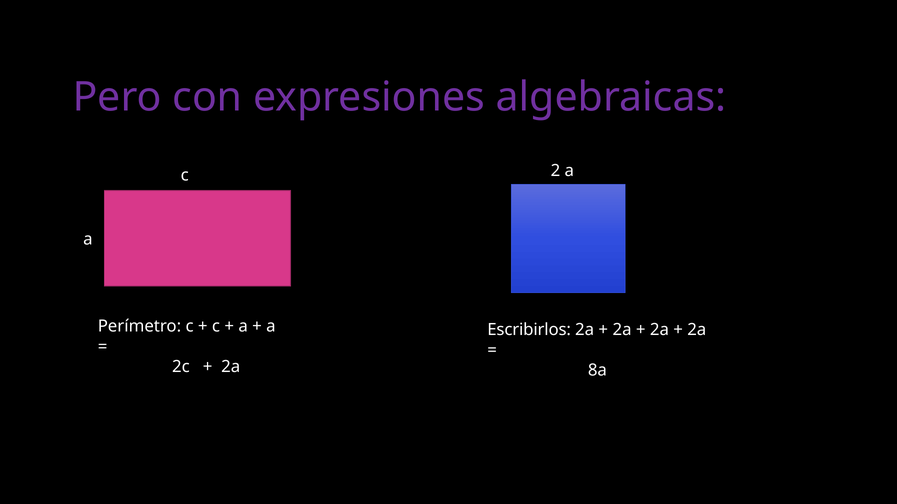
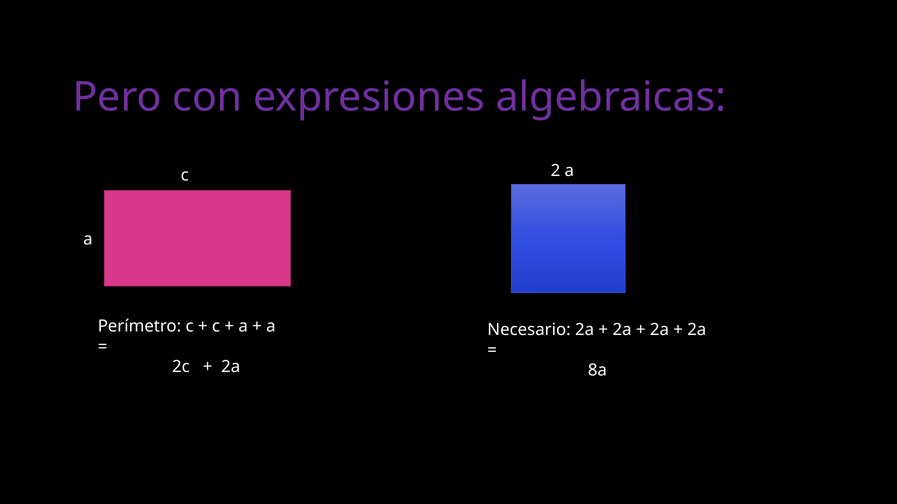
Escribirlos: Escribirlos -> Necesario (529, 330)
